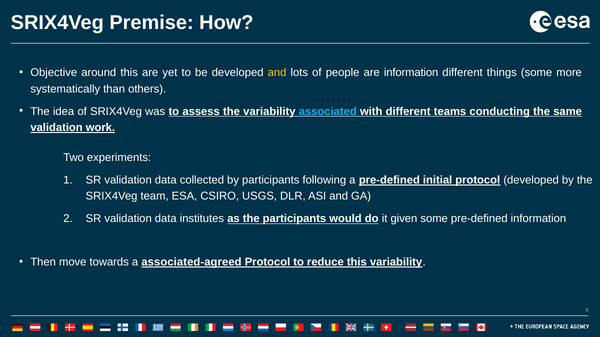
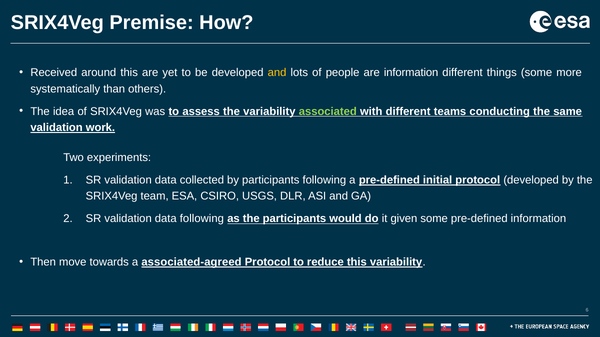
Objective: Objective -> Received (54, 73)
associated colour: light blue -> light green (328, 111)
data institutes: institutes -> following (202, 218)
